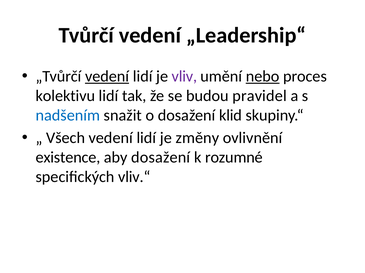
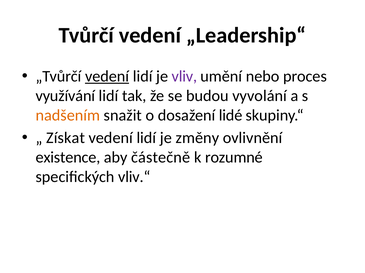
nebo underline: present -> none (263, 77)
kolektivu: kolektivu -> využívání (65, 96)
pravidel: pravidel -> vyvolání (260, 96)
nadšením colour: blue -> orange (68, 116)
klid: klid -> lidé (231, 116)
Všech: Všech -> Získat (66, 138)
aby dosažení: dosažení -> částečně (161, 158)
